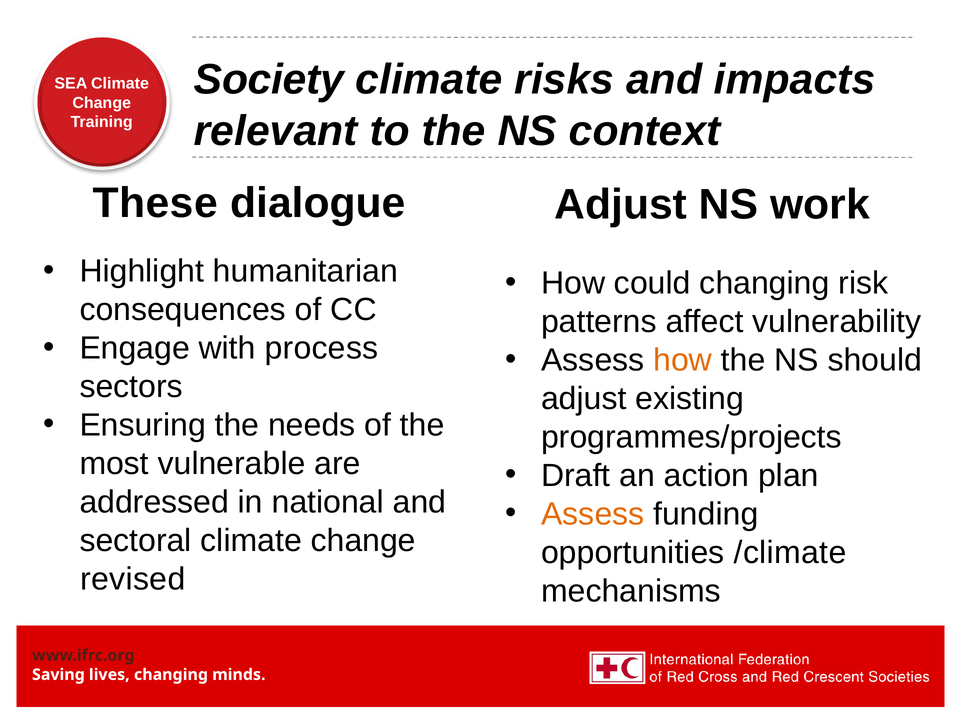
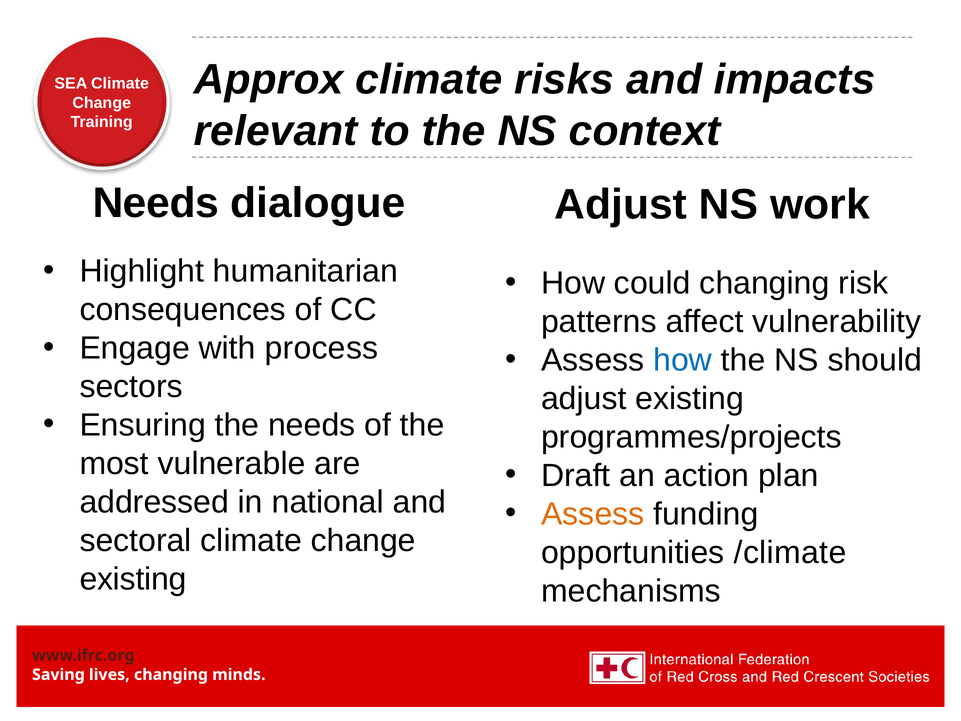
Society: Society -> Approx (269, 80)
These: These -> Needs (156, 203)
how colour: orange -> blue (683, 360)
revised: revised -> existing (133, 579)
